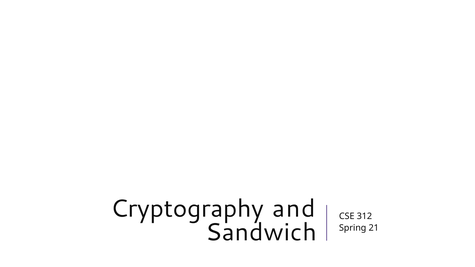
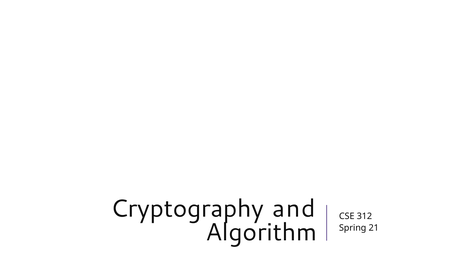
Sandwich: Sandwich -> Algorithm (261, 233)
